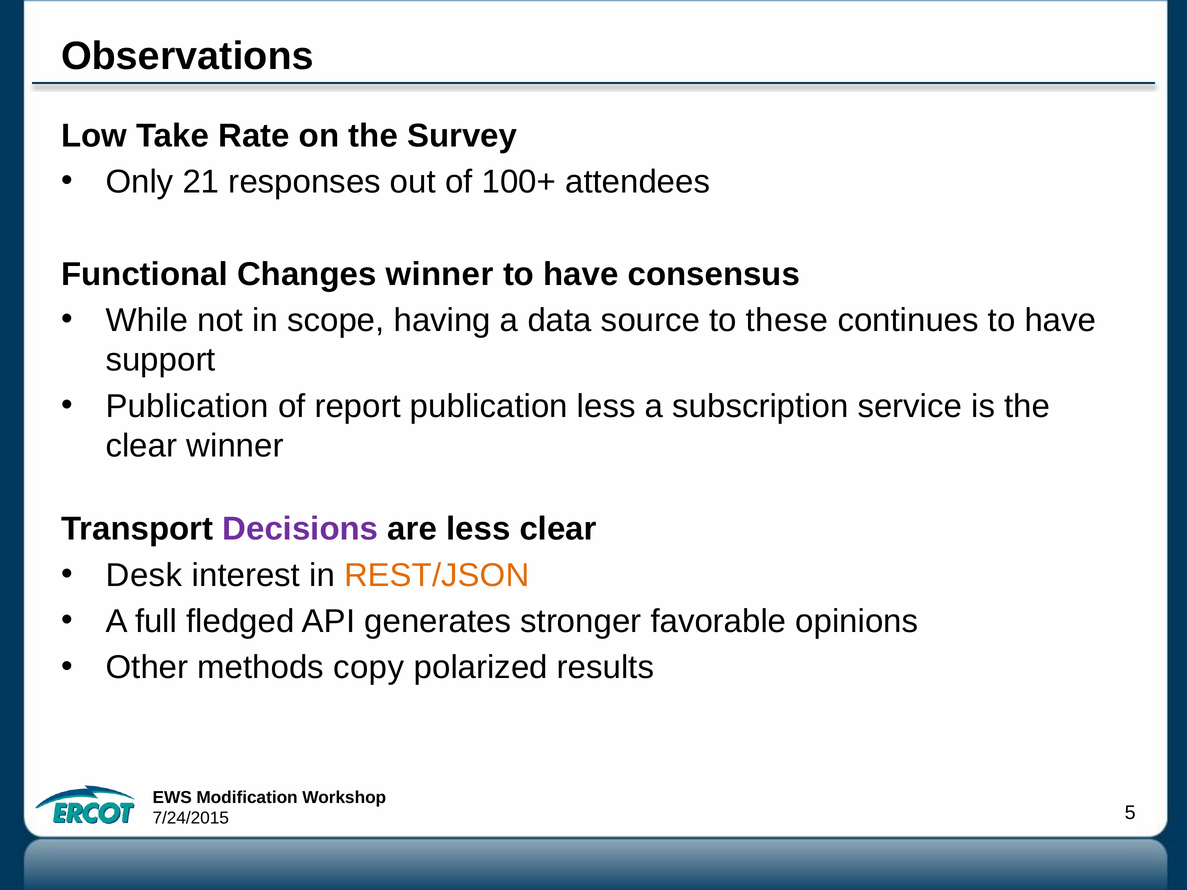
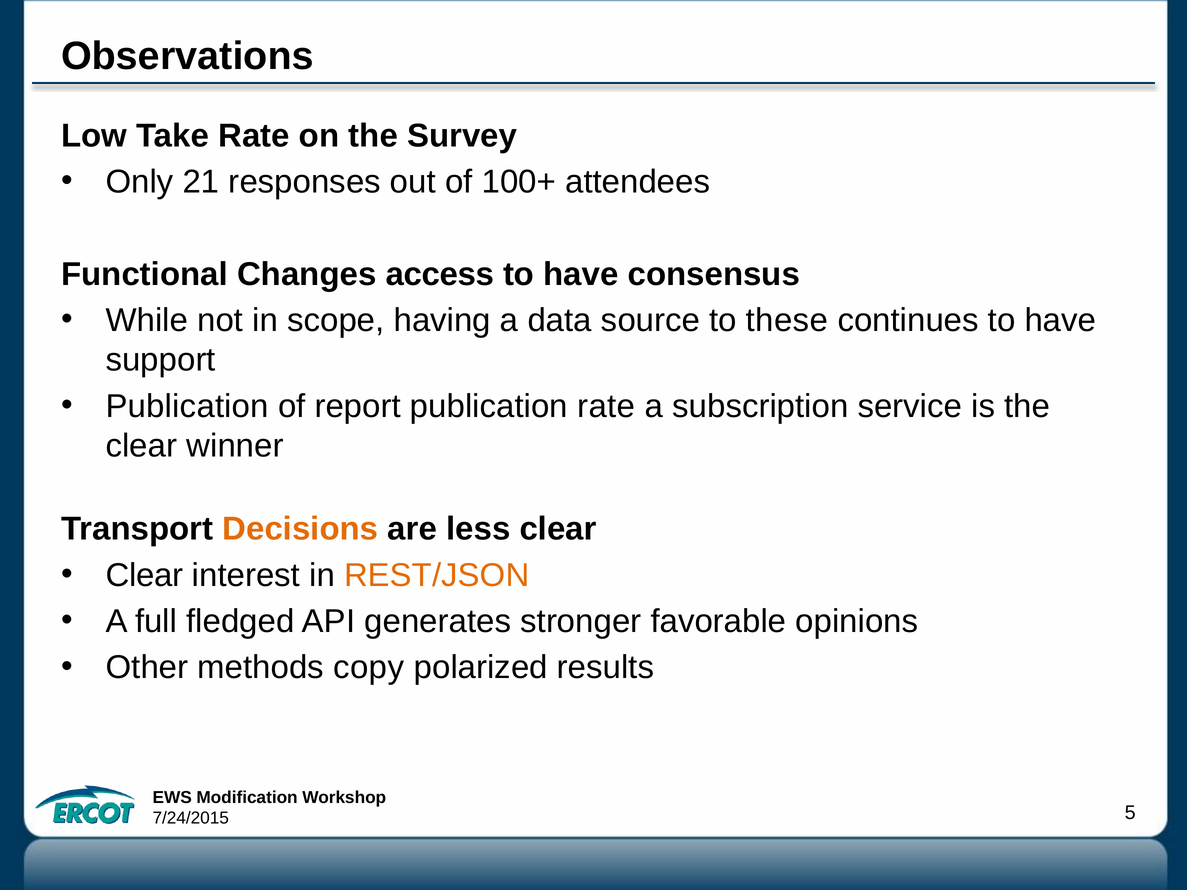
Changes winner: winner -> access (440, 274)
publication less: less -> rate (606, 406)
Decisions colour: purple -> orange (300, 529)
Desk: Desk -> Clear (144, 575)
